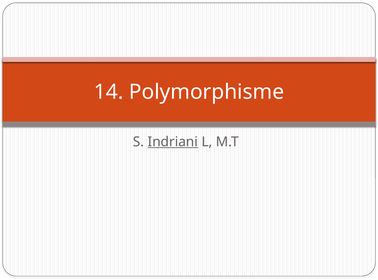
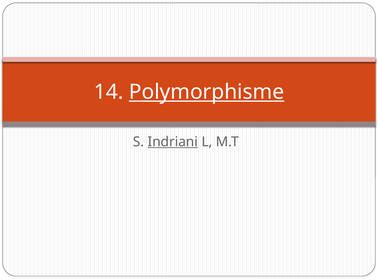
Polymorphisme underline: none -> present (207, 92)
